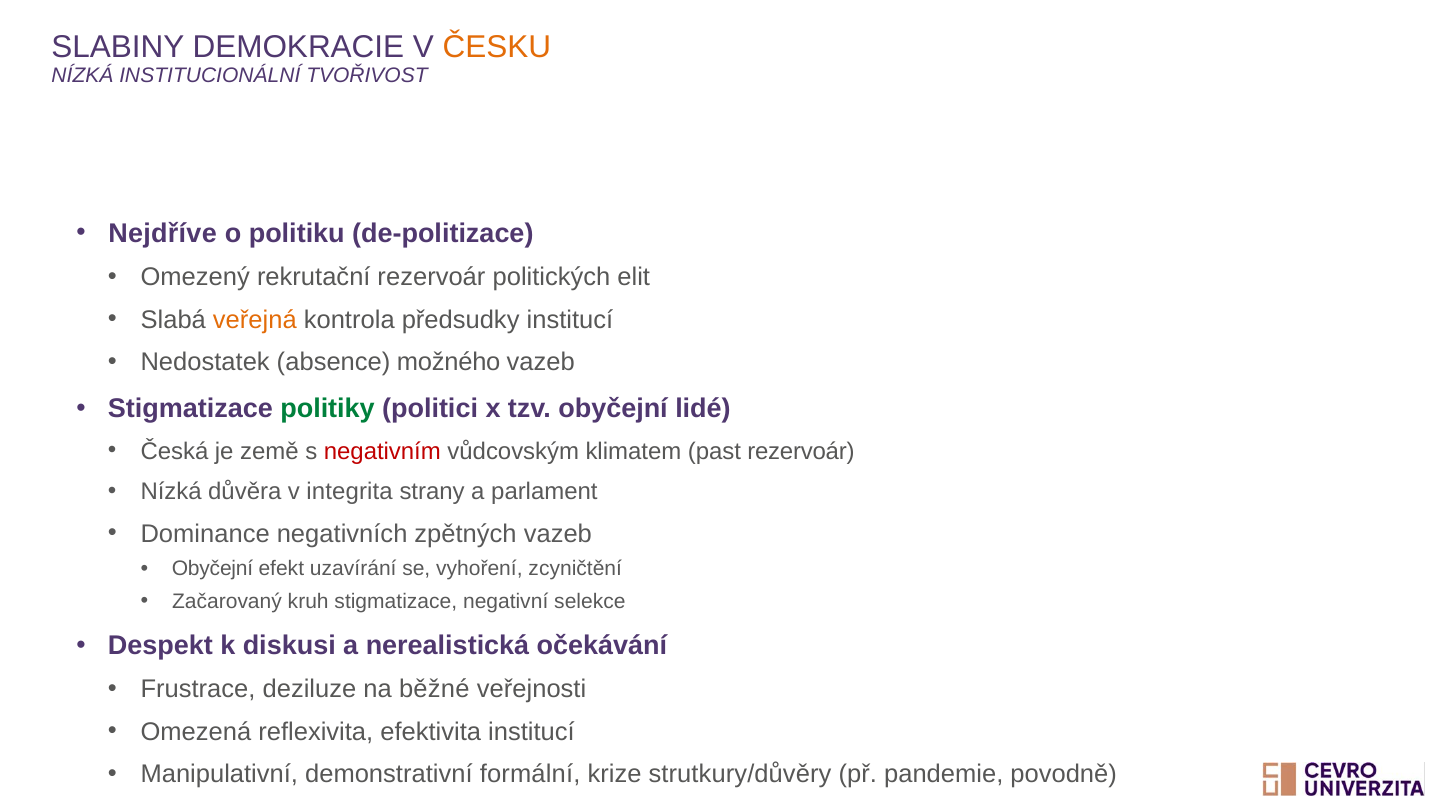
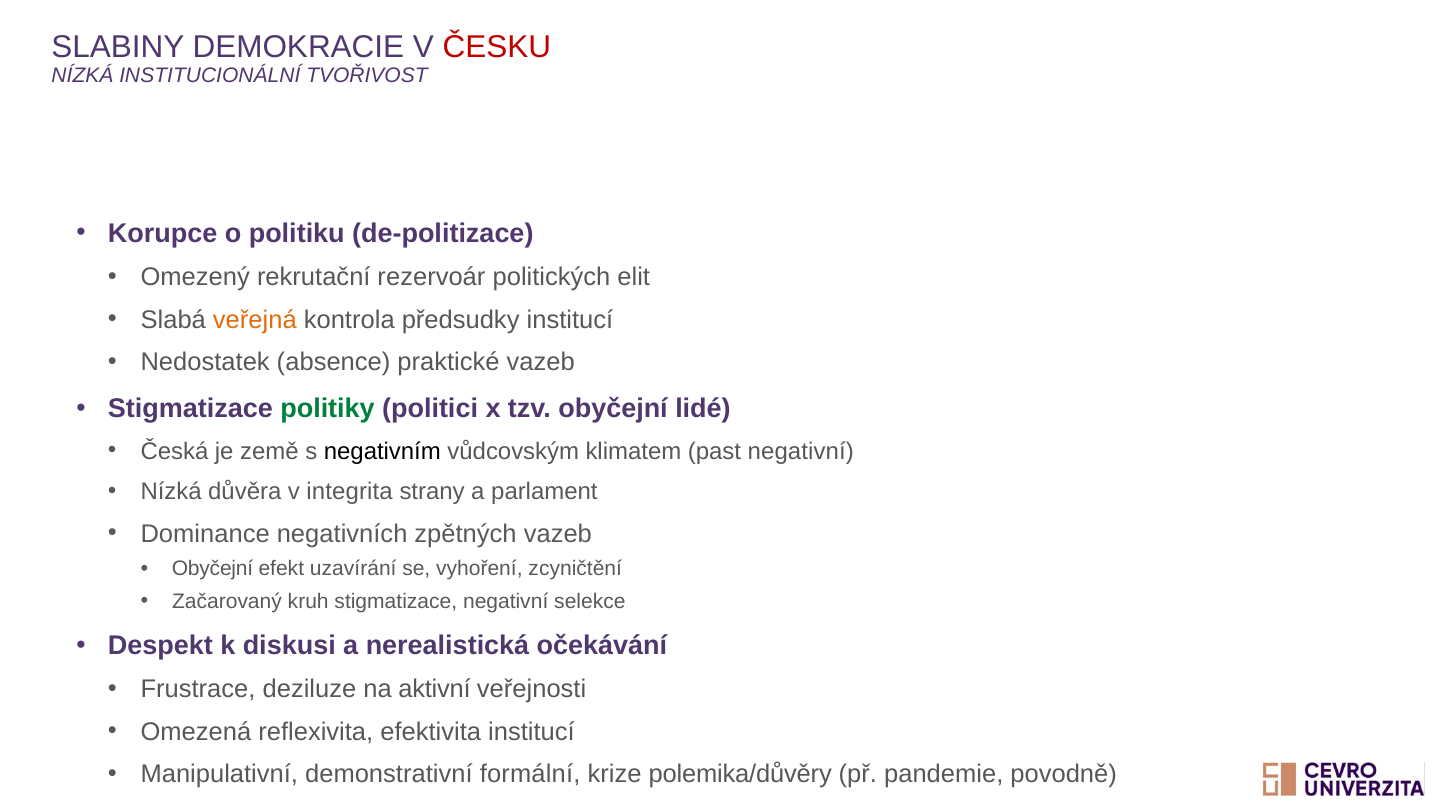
ČESKU colour: orange -> red (497, 48)
Nejdříve: Nejdříve -> Korupce (163, 234)
možného: možného -> praktické (449, 362)
negativním colour: red -> black (382, 451)
past rezervoár: rezervoár -> negativní (801, 451)
běžné: běžné -> aktivní (435, 689)
strutkury/důvěry: strutkury/důvěry -> polemika/důvěry (740, 774)
